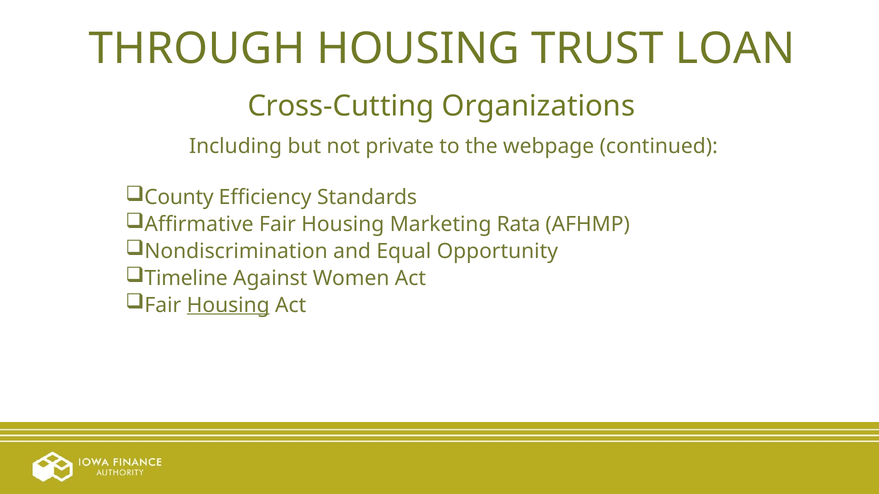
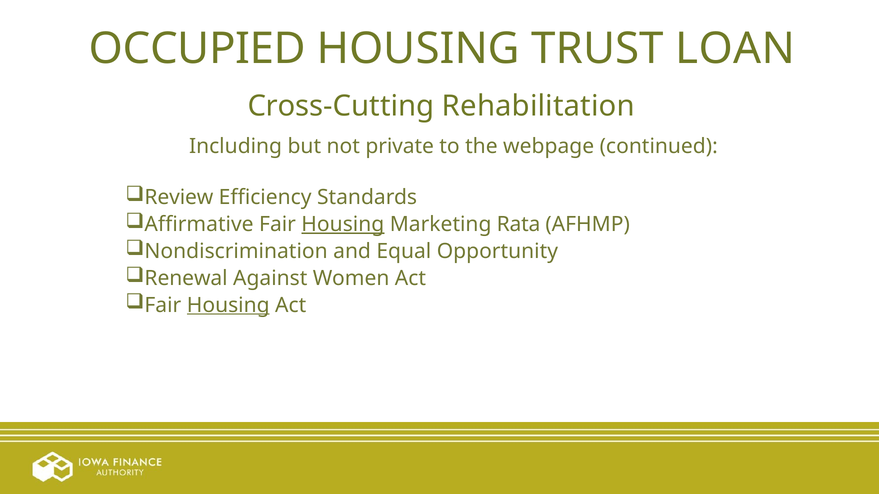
THROUGH: THROUGH -> OCCUPIED (197, 49)
Organizations: Organizations -> Rehabilitation (538, 106)
County: County -> Review (179, 198)
Housing underline: none -> present (343, 225)
Timeline: Timeline -> Renewal (186, 278)
